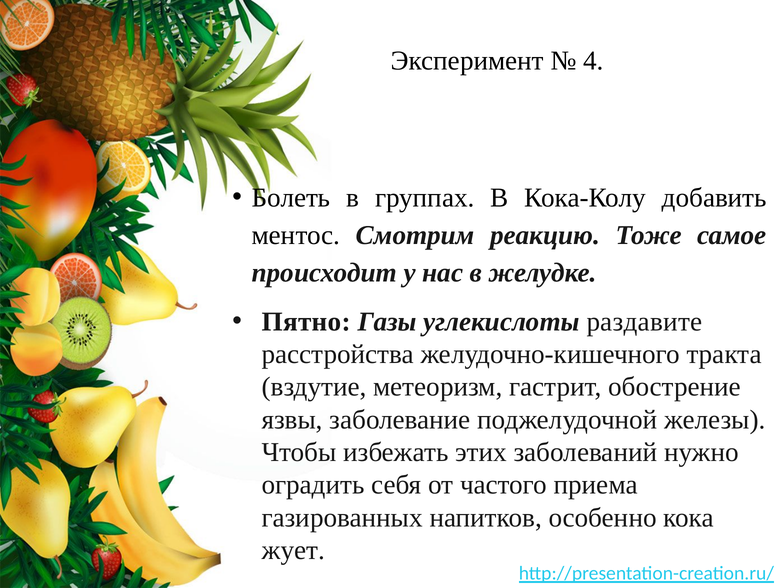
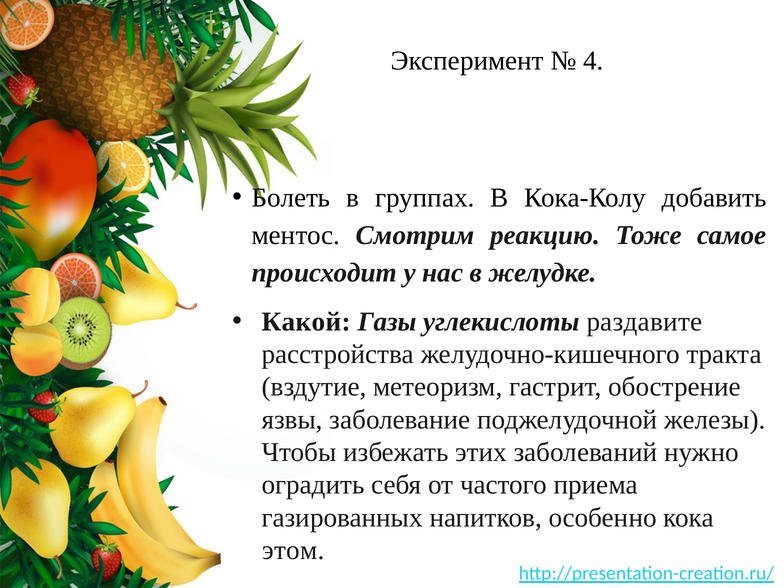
Пятно: Пятно -> Какой (306, 322)
жует: жует -> этом (293, 550)
